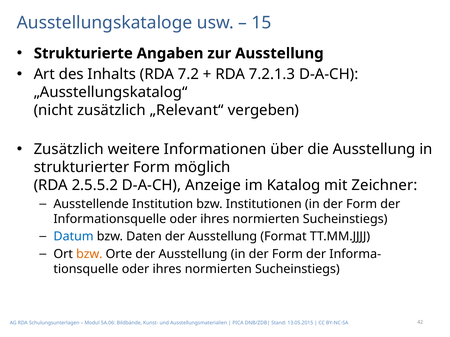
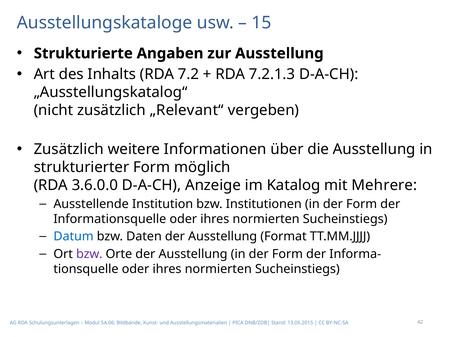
2.5.5.2: 2.5.5.2 -> 3.6.0.0 (95, 185)
Zeichner: Zeichner -> Mehrere (384, 185)
bzw colour: orange -> purple (89, 254)
